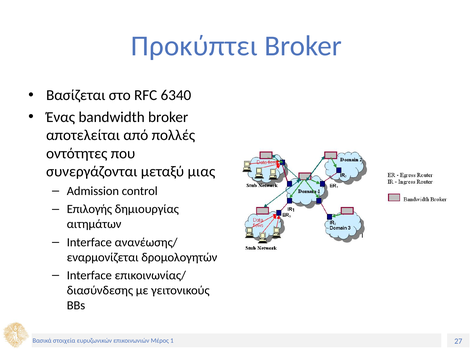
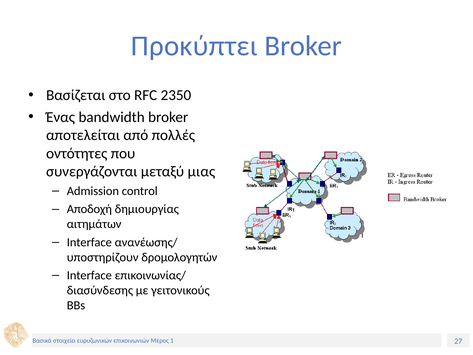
6340: 6340 -> 2350 (176, 95)
Επιλογής: Επιλογής -> Αποδοχή (89, 209)
εναρμονίζεται: εναρμονίζεται -> υποστηρίζουν (103, 257)
